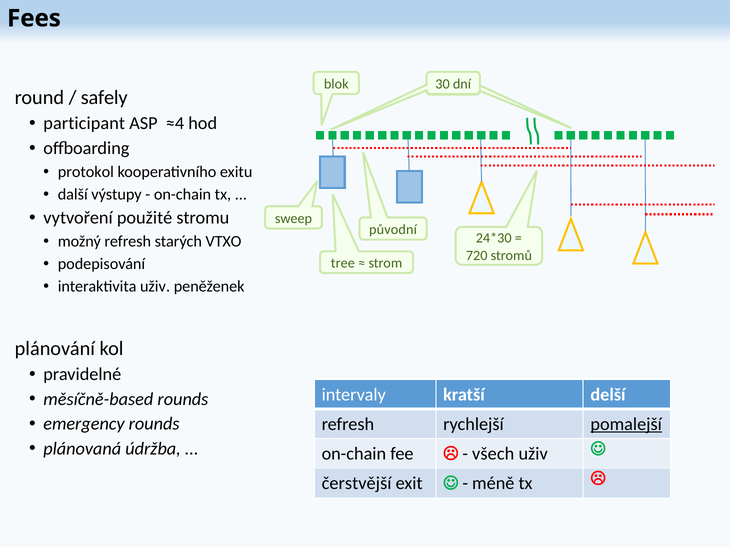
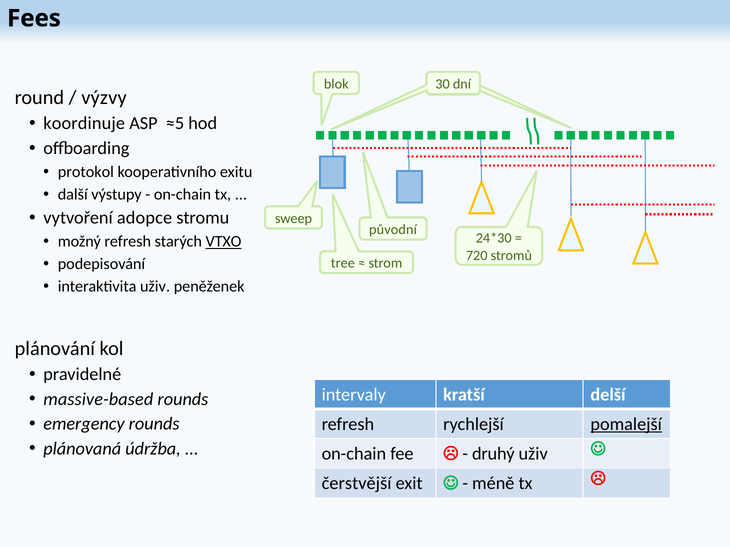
safely: safely -> výzvy (104, 98)
participant: participant -> koordinuje (84, 124)
≈4: ≈4 -> ≈5 (175, 124)
použité: použité -> adopce (145, 218)
VTXO underline: none -> present (223, 242)
měsíčně-based: měsíčně-based -> massive-based (98, 399)
všech: všech -> druhý (493, 454)
